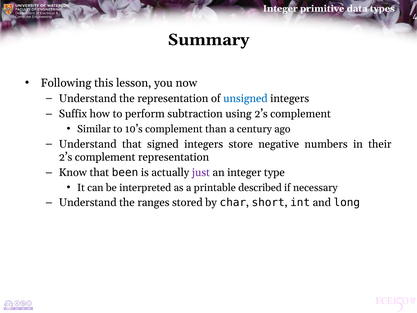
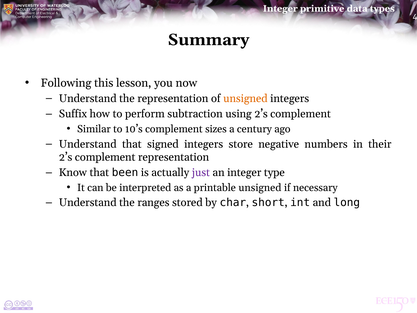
unsigned colour: blue -> orange (245, 99)
than: than -> sizes (216, 129)
printable described: described -> unsigned (260, 187)
